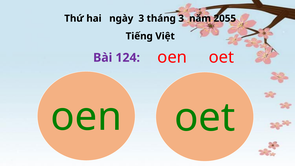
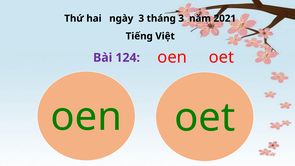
2055: 2055 -> 2021 (225, 18)
